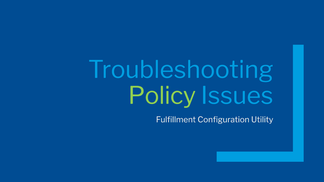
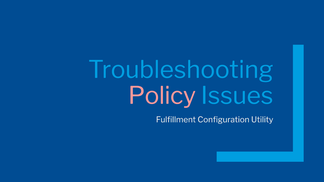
Policy colour: light green -> pink (162, 96)
